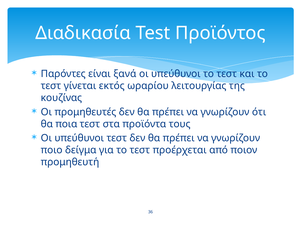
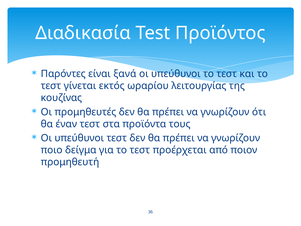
ποια: ποια -> έναν (66, 124)
